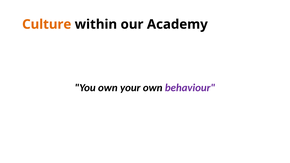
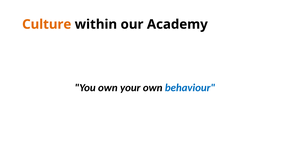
behaviour colour: purple -> blue (190, 88)
